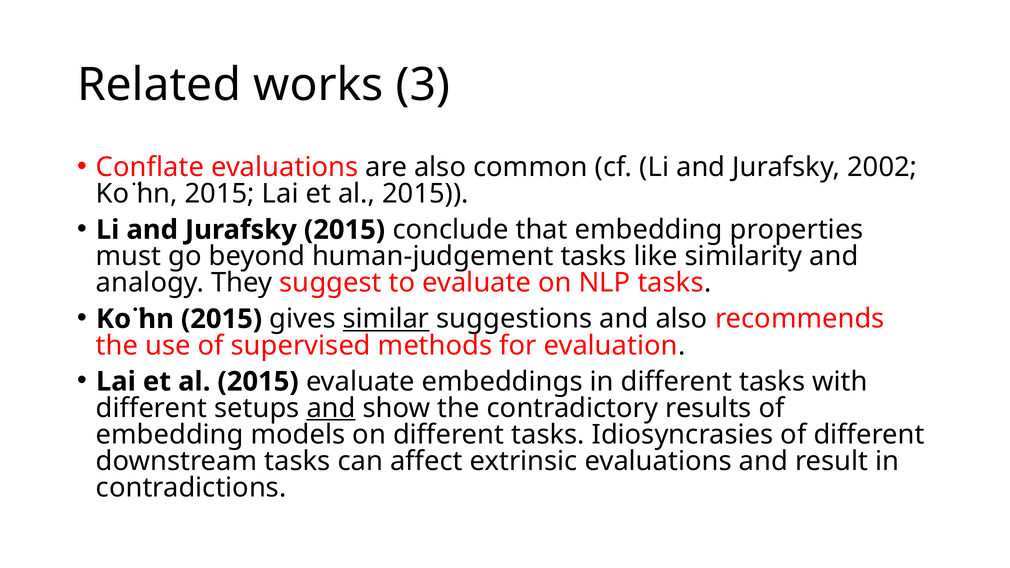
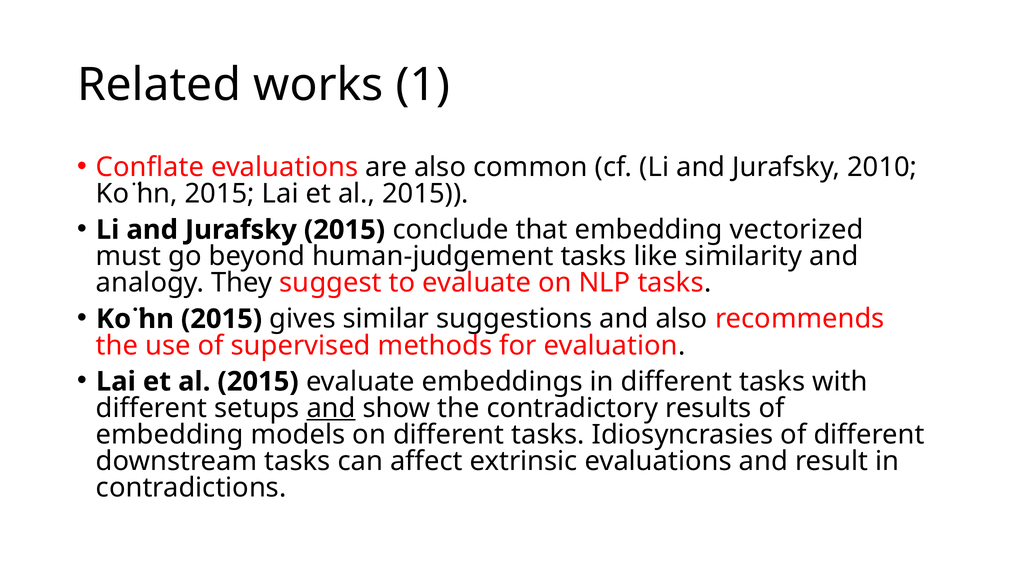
3: 3 -> 1 (423, 85)
2002: 2002 -> 2010 (882, 167)
properties: properties -> vectorized (797, 230)
similar underline: present -> none (386, 319)
